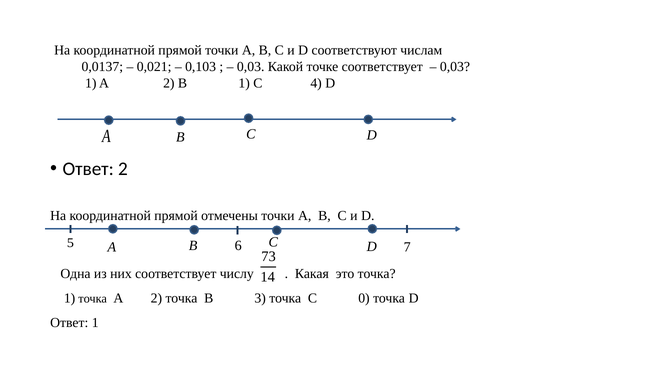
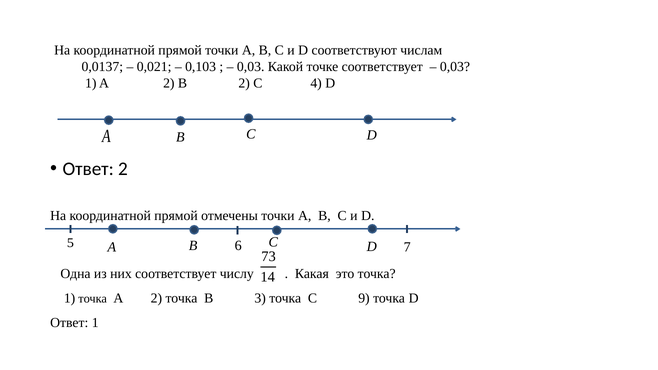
B 1: 1 -> 2 (244, 83)
0: 0 -> 9 (364, 298)
